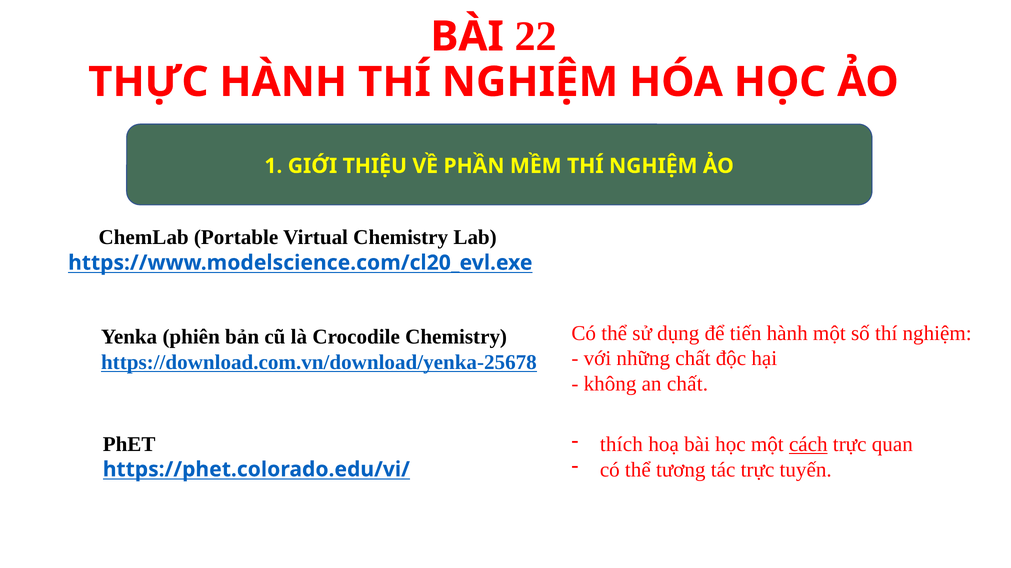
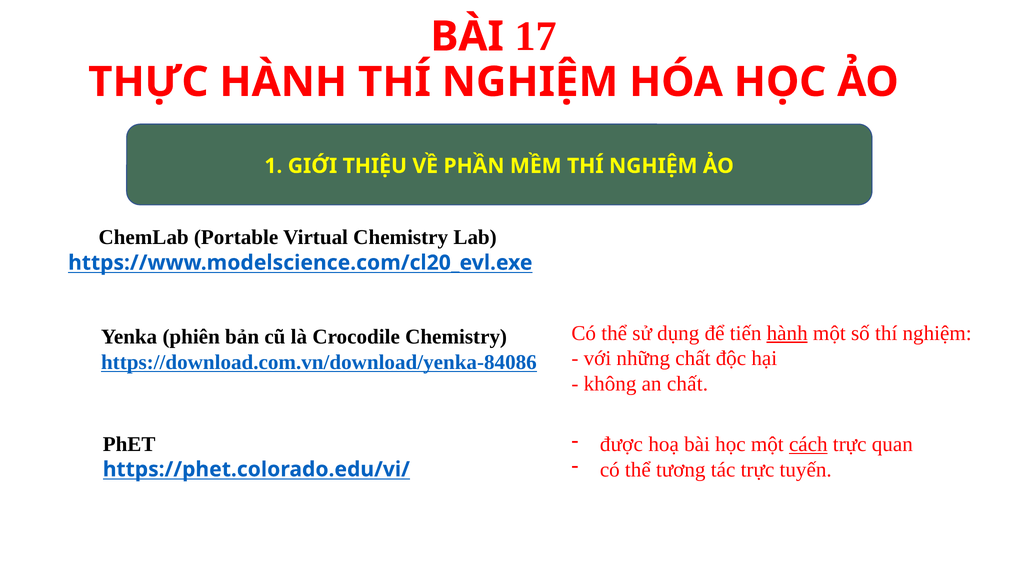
22: 22 -> 17 (536, 37)
hành underline: none -> present (787, 334)
https://download.com.vn/download/yenka-25678: https://download.com.vn/download/yenka-25678 -> https://download.com.vn/download/yenka-84086 (319, 363)
thích: thích -> được (621, 445)
